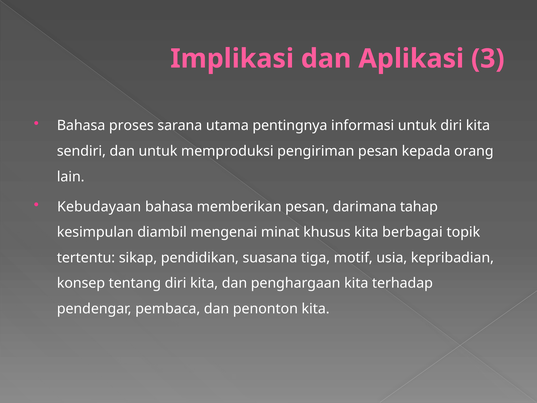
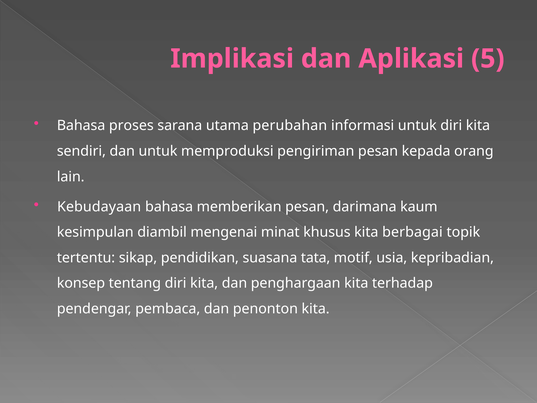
3: 3 -> 5 (488, 59)
pentingnya: pentingnya -> perubahan (290, 126)
tahap: tahap -> kaum (419, 207)
tiga: tiga -> tata (316, 258)
